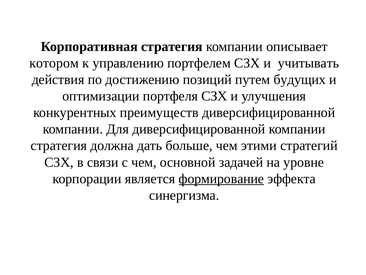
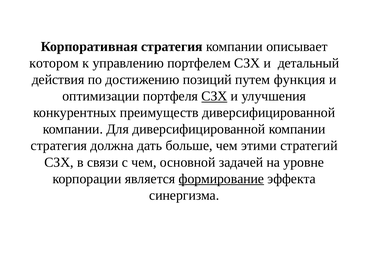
учитывать: учитывать -> детальный (308, 63)
будущих: будущих -> функция (300, 80)
СЗХ underline: none -> present (214, 96)
